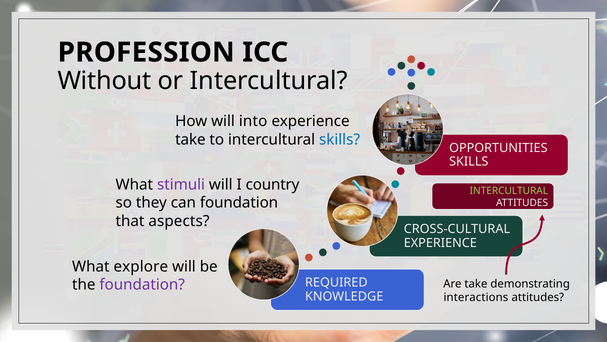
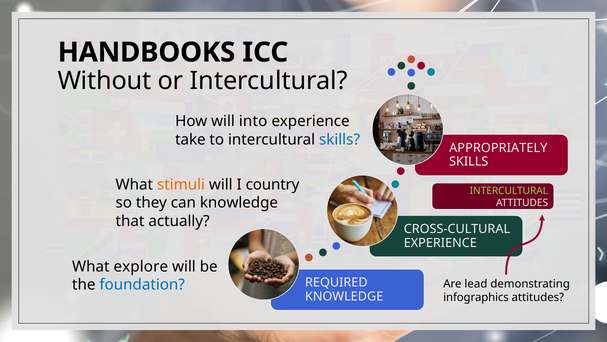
PROFESSION: PROFESSION -> HANDBOOKS (147, 52)
OPPORTUNITIES: OPPORTUNITIES -> APPROPRIATELY (498, 148)
stimuli colour: purple -> orange (181, 184)
can foundation: foundation -> knowledge (239, 202)
aspects: aspects -> actually (179, 221)
foundation colour: purple -> blue (142, 284)
Are take: take -> lead (476, 283)
interactions: interactions -> infographics (476, 297)
